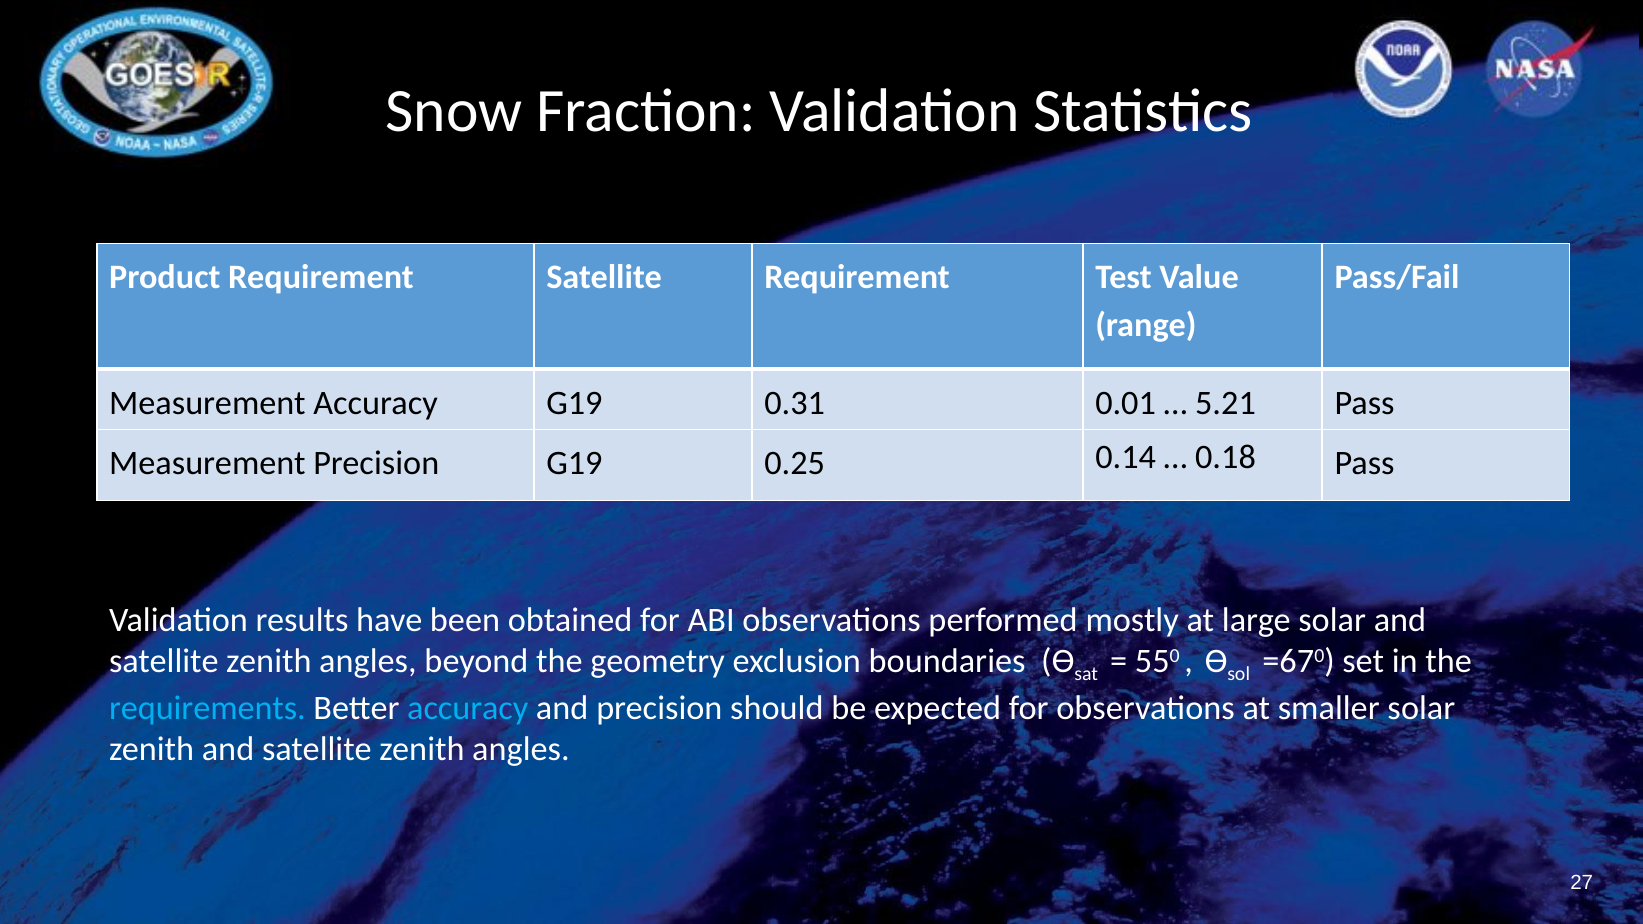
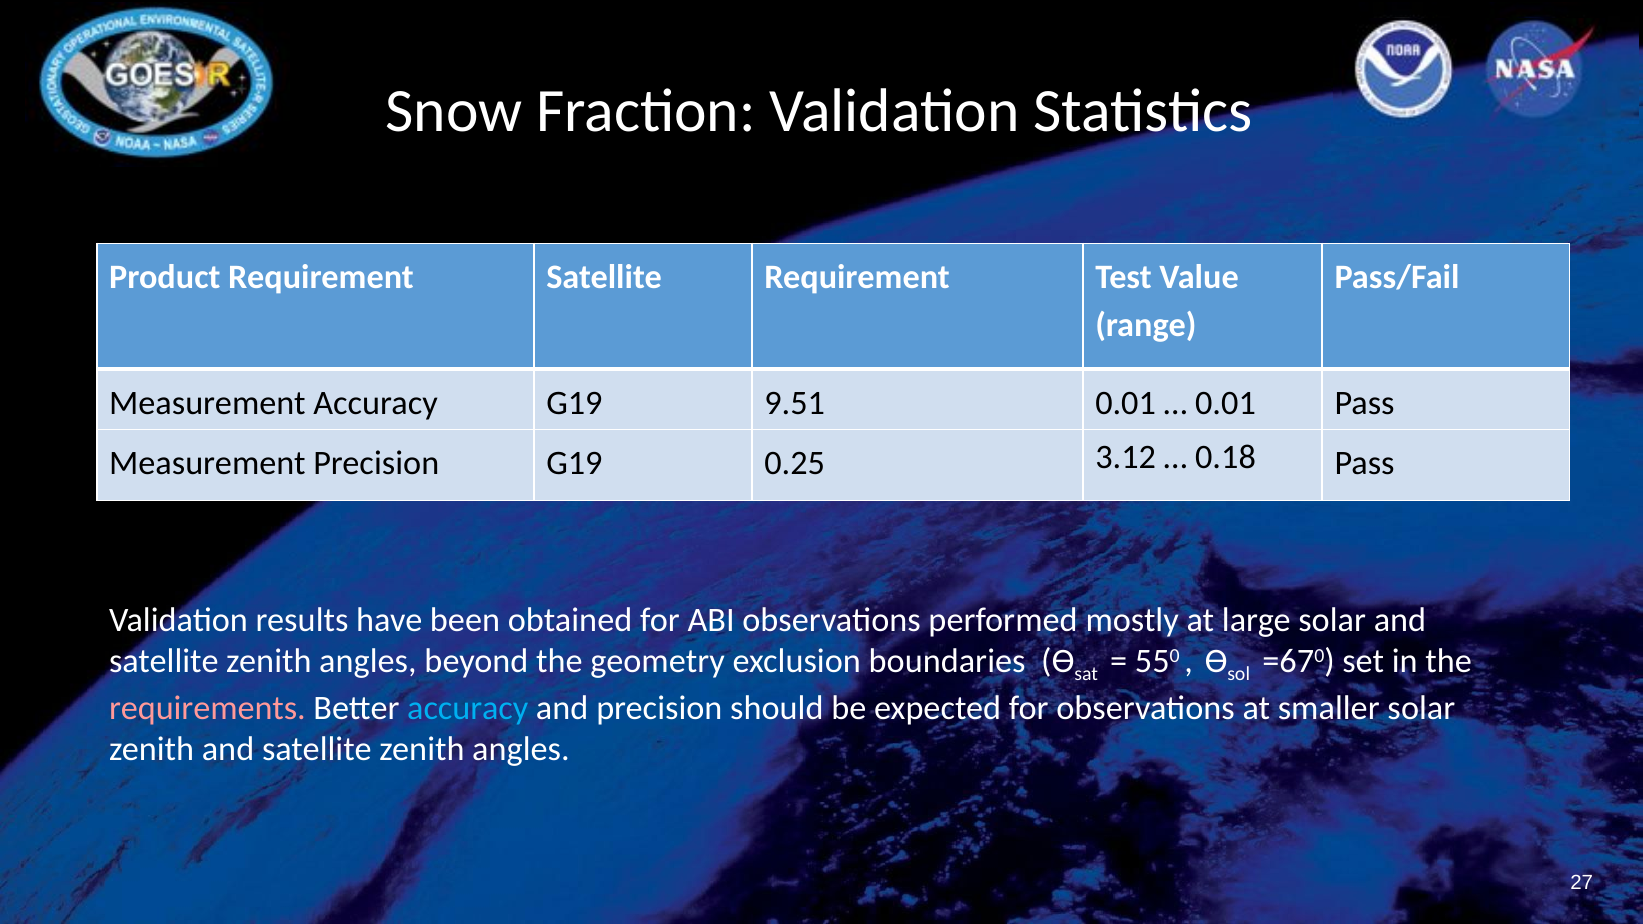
0.31: 0.31 -> 9.51 (795, 403)
5.21: 5.21 -> 0.01 (1225, 403)
0.14: 0.14 -> 3.12 (1126, 457)
requirements colour: light blue -> pink (207, 708)
